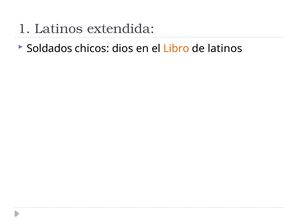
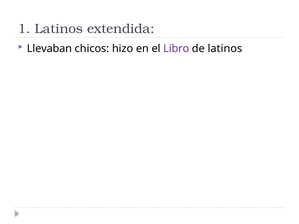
Soldados: Soldados -> Llevaban (49, 49)
dios: dios -> hizo (123, 49)
Libro colour: orange -> purple (176, 49)
